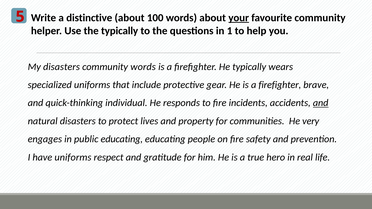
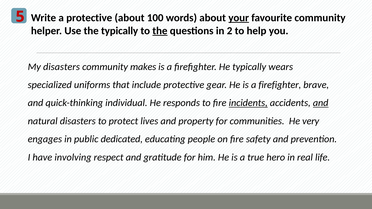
a distinctive: distinctive -> protective (89, 18)
the underline: none -> present (160, 31)
1: 1 -> 2 (230, 31)
community words: words -> makes (143, 67)
incidents underline: none -> present (248, 103)
public educating: educating -> dedicated (122, 139)
have uniforms: uniforms -> involving (73, 157)
